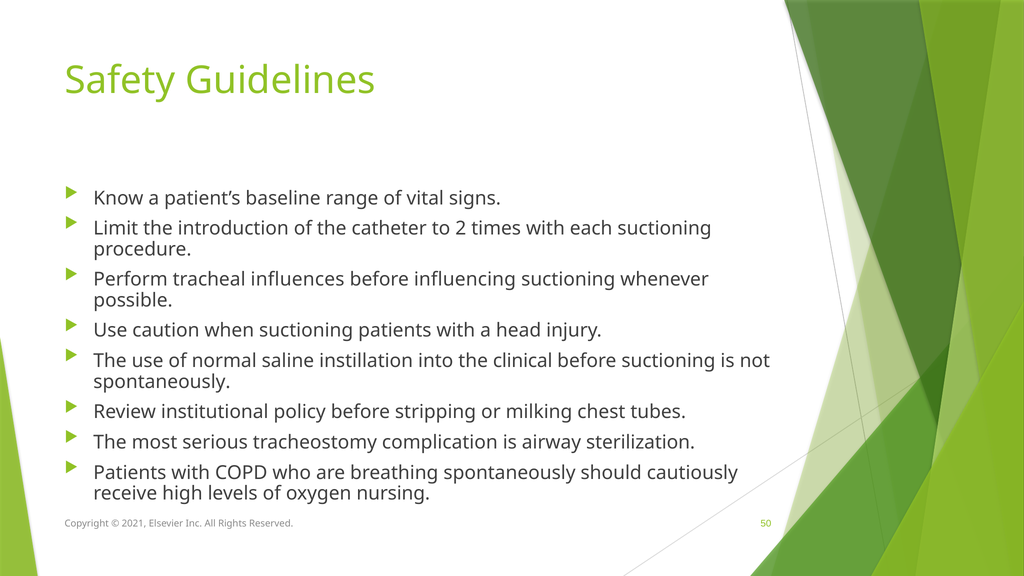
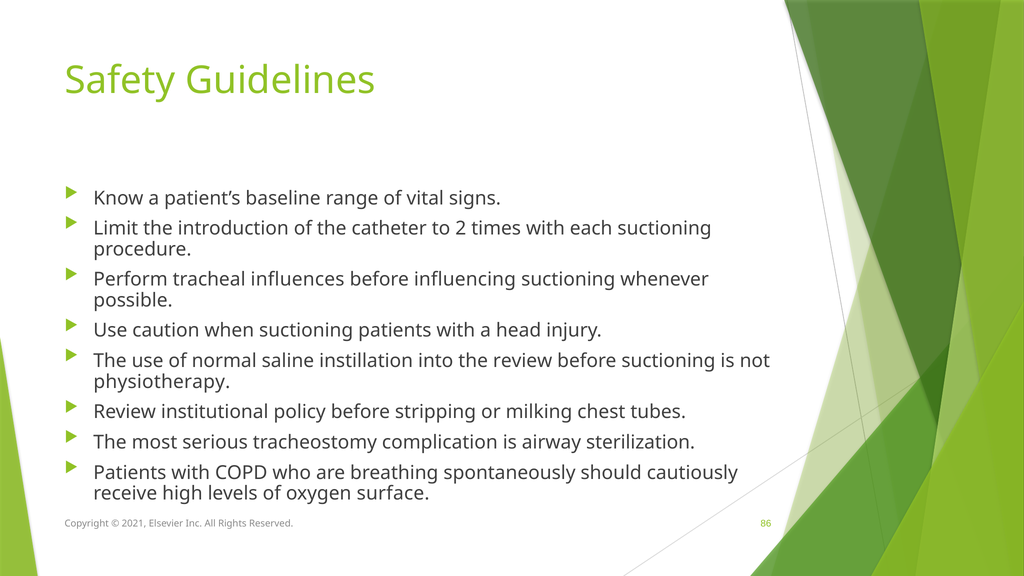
the clinical: clinical -> review (523, 361)
spontaneously: spontaneously -> physiotherapy (162, 382)
nursing: nursing -> surface (393, 493)
50: 50 -> 86 (766, 523)
